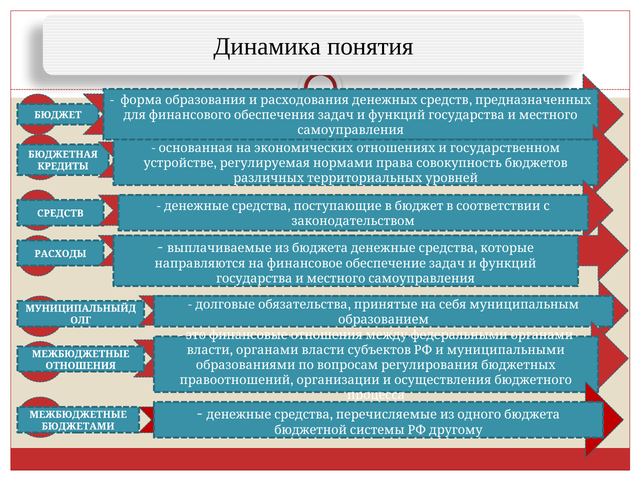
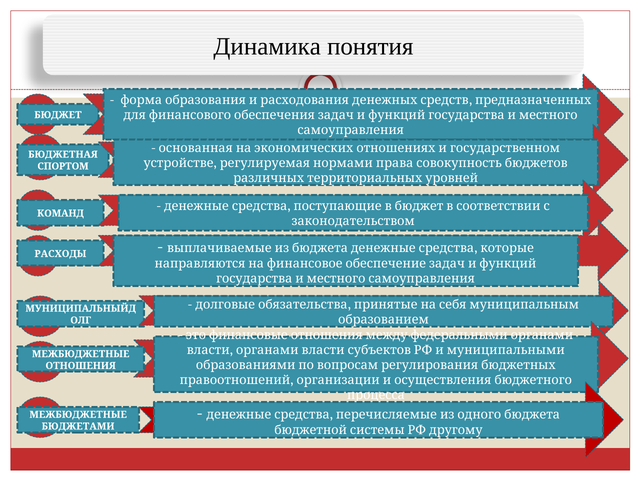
КРЕДИТЫ: КРЕДИТЫ -> СПОРТОМ (63, 166)
СРЕДСТВ: СРЕДСТВ -> КОМАНД (60, 213)
